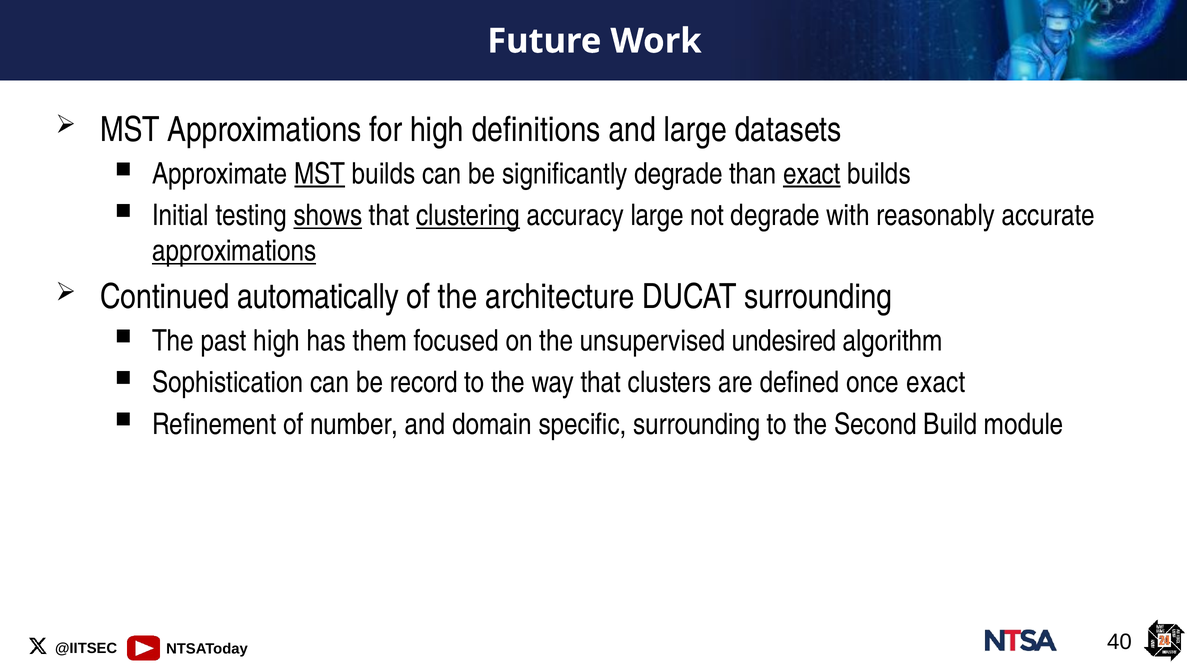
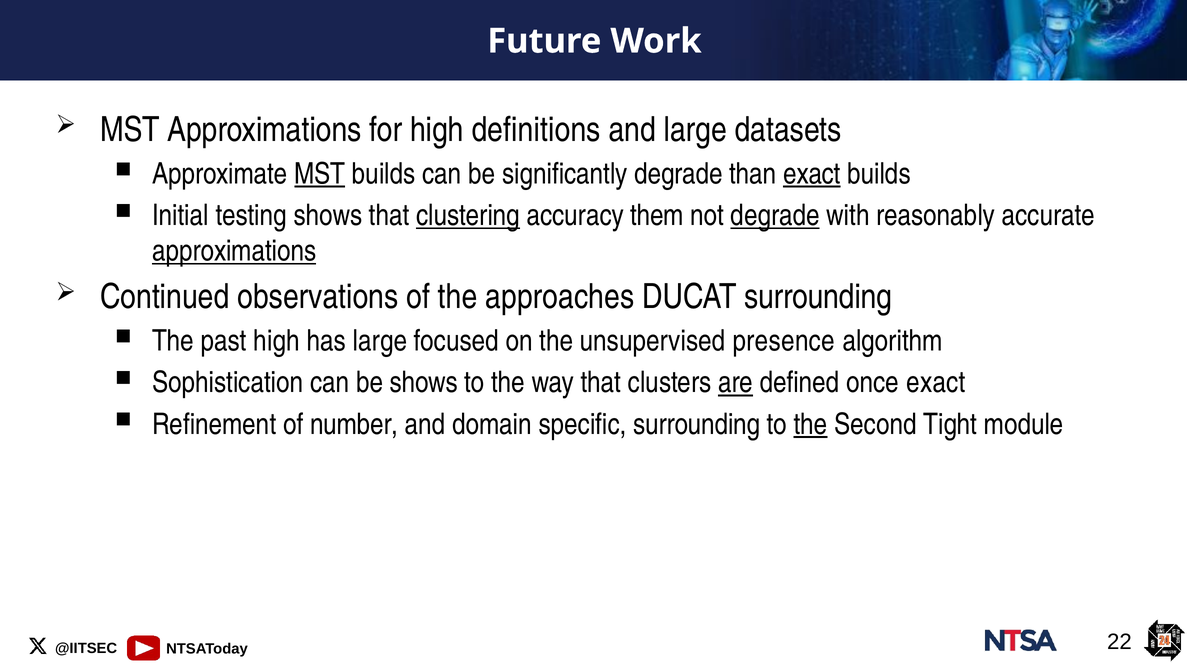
shows underline: present -> none (328, 215)
accuracy large: large -> them (657, 215)
degrade underline: none -> present (775, 215)
automatically: automatically -> observations (318, 297)
architecture: architecture -> approaches (560, 297)
has them: them -> large (380, 341)
undesired: undesired -> presence (784, 341)
be record: record -> shows (424, 382)
are underline: none -> present (736, 382)
the underline: none -> present (811, 424)
Build: Build -> Tight (950, 424)
40: 40 -> 22 (1119, 641)
